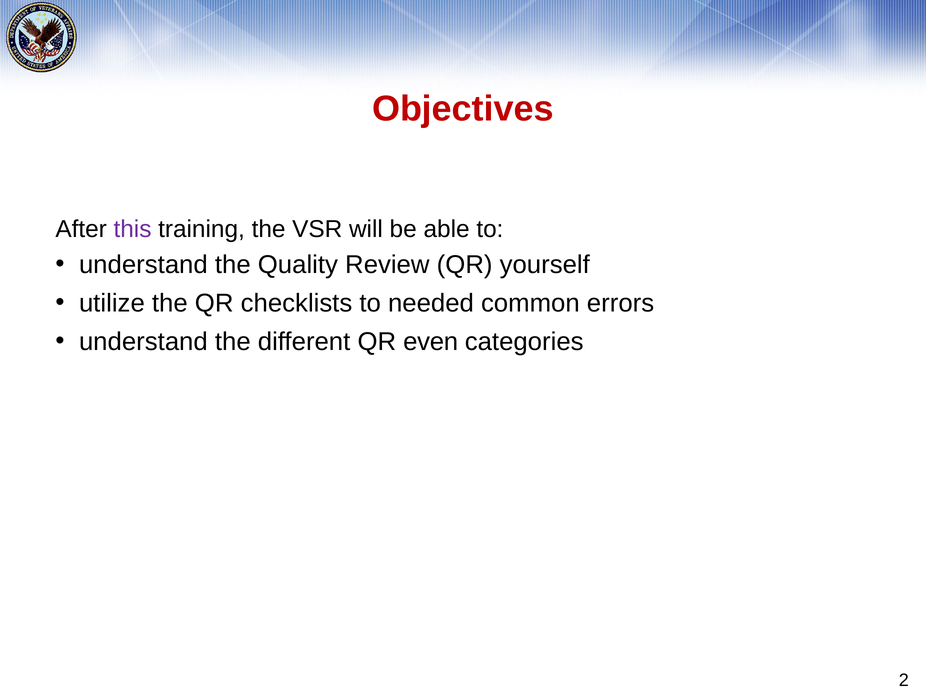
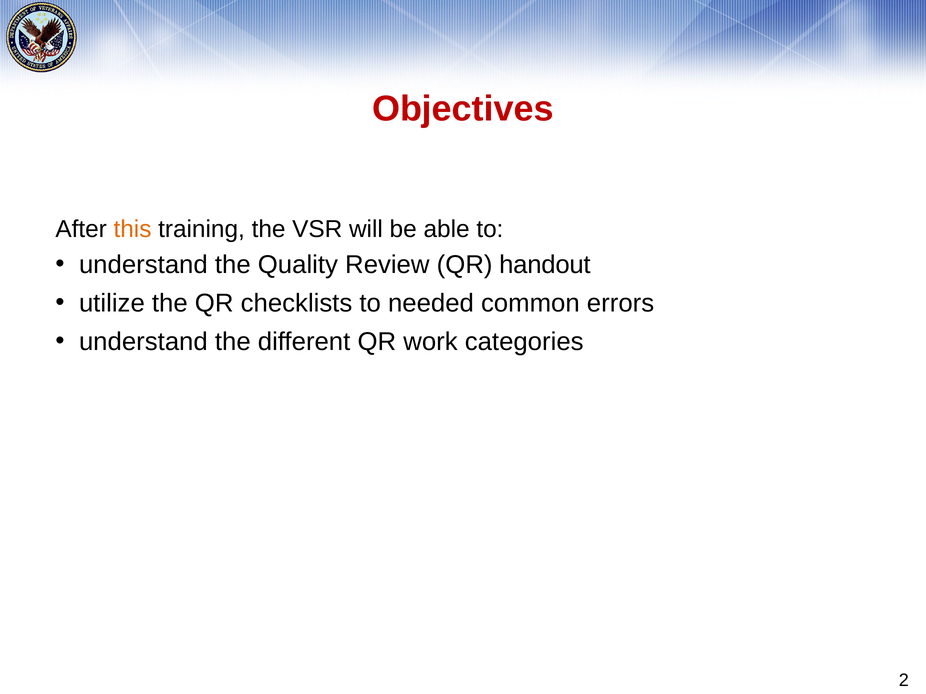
this colour: purple -> orange (133, 229)
yourself: yourself -> handout (545, 265)
even: even -> work (431, 342)
